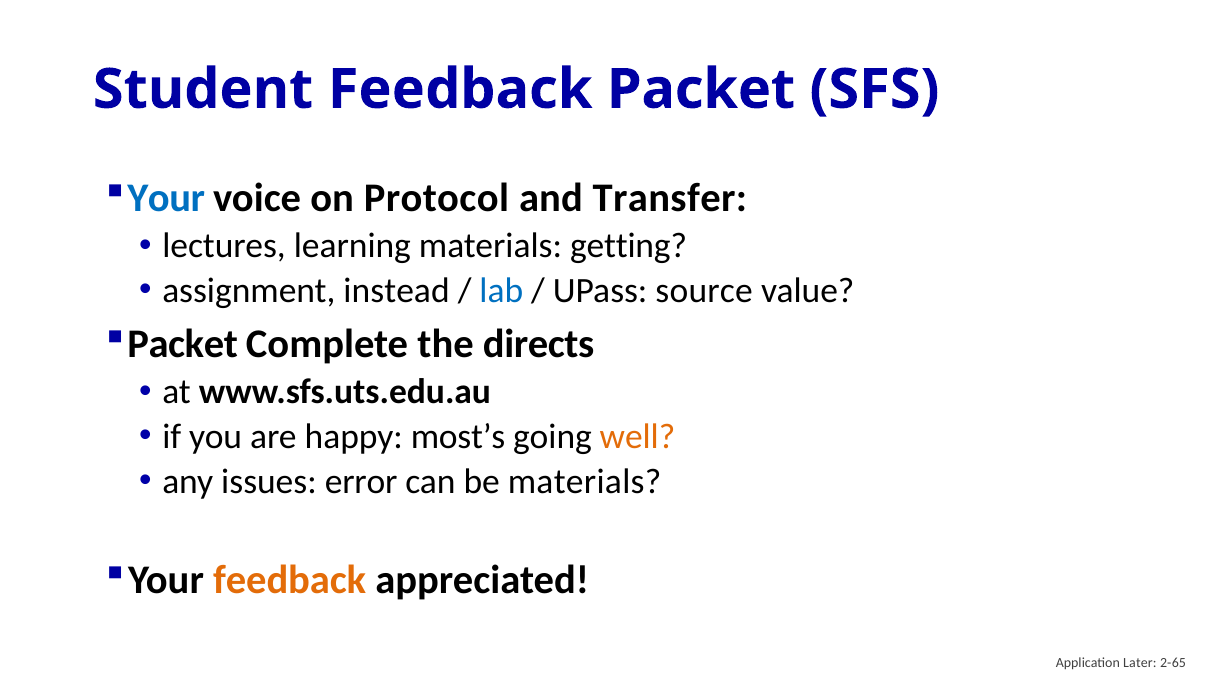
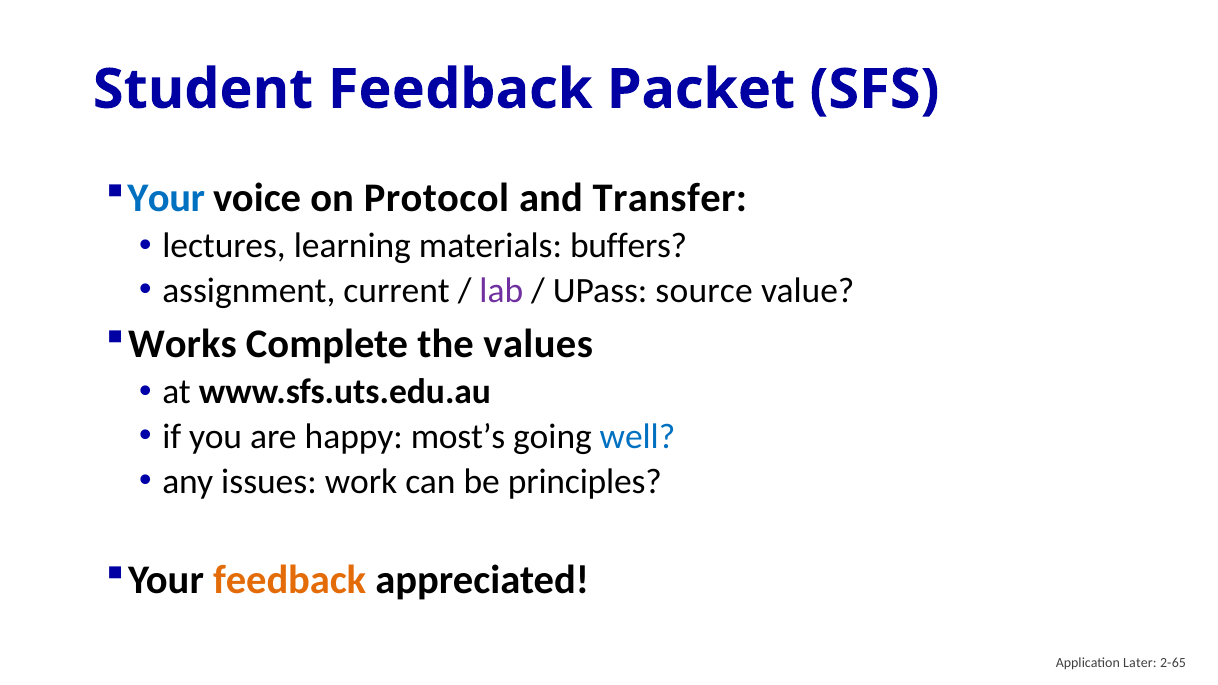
getting: getting -> buffers (629, 246)
instead: instead -> current (397, 291)
lab colour: blue -> purple (501, 291)
Packet: Packet -> Works (182, 344)
directs: directs -> values (538, 344)
well colour: orange -> blue (637, 437)
error: error -> work (361, 481)
be materials: materials -> principles (585, 481)
